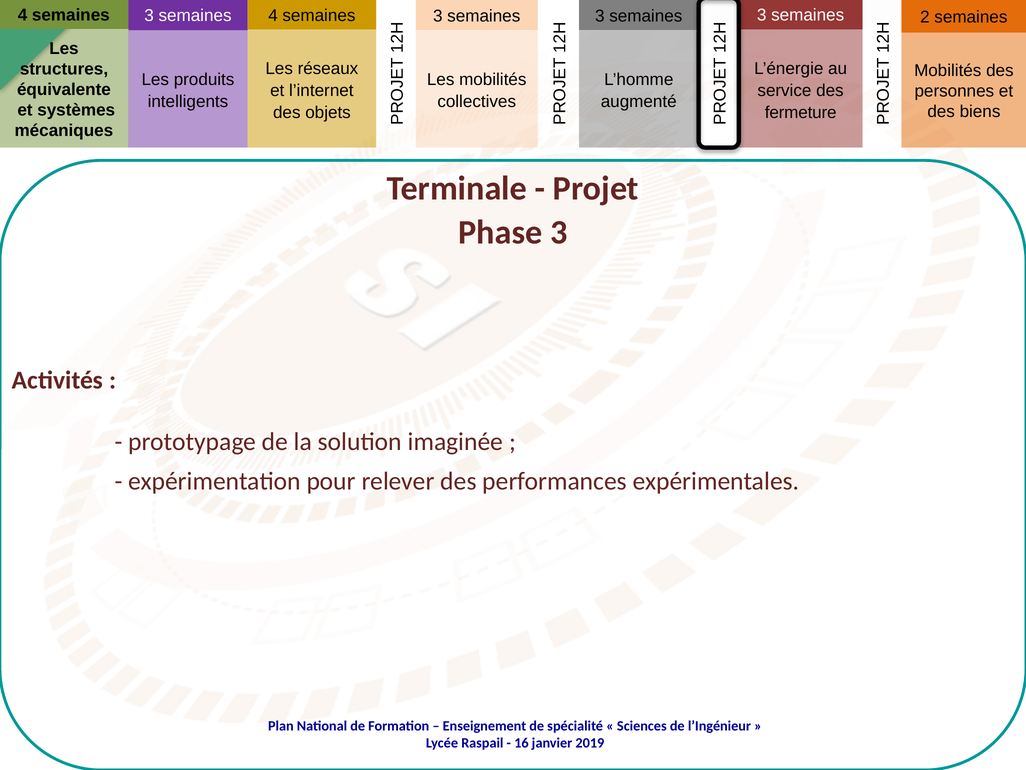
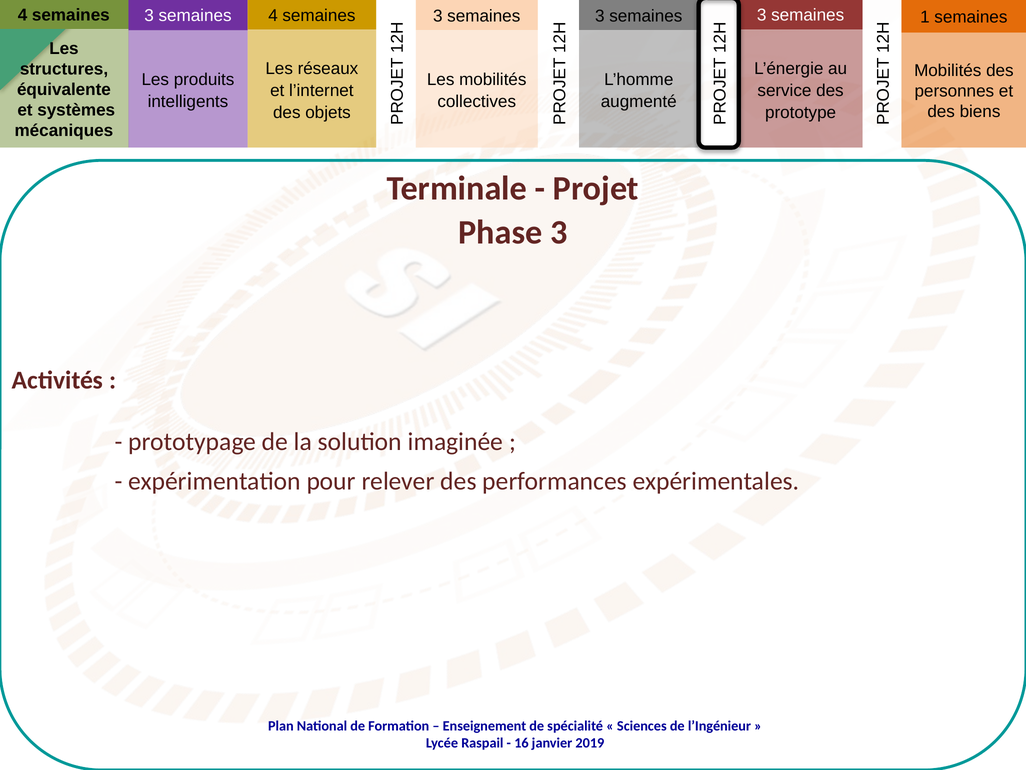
semaines 2: 2 -> 1 (925, 17)
fermeture: fermeture -> prototype (801, 112)
